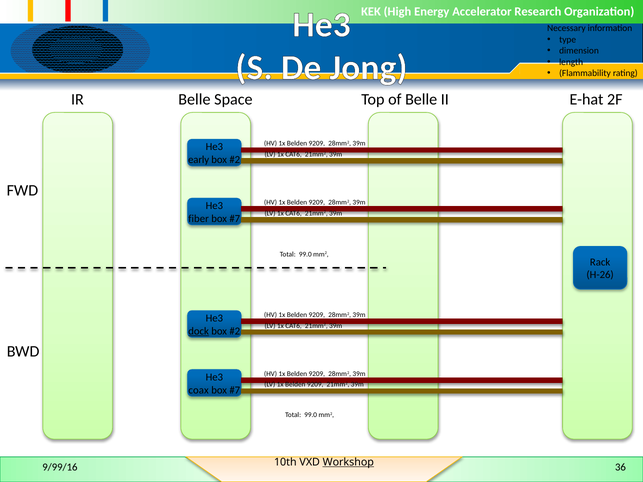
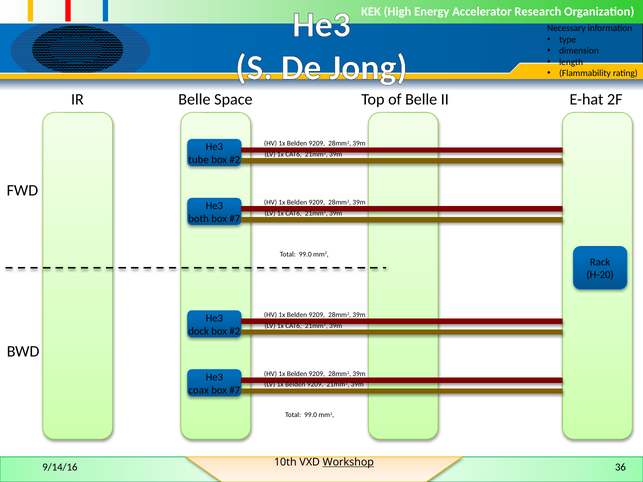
early: early -> tube (199, 160)
fiber: fiber -> both (199, 219)
H-26: H-26 -> H-20 (600, 275)
dock underline: present -> none (199, 331)
9/99/16: 9/99/16 -> 9/14/16 (60, 468)
